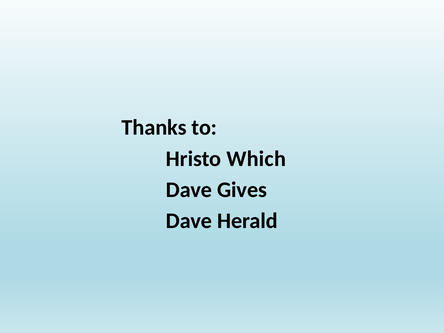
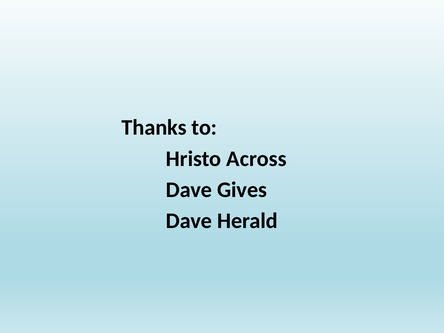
Which: Which -> Across (256, 159)
